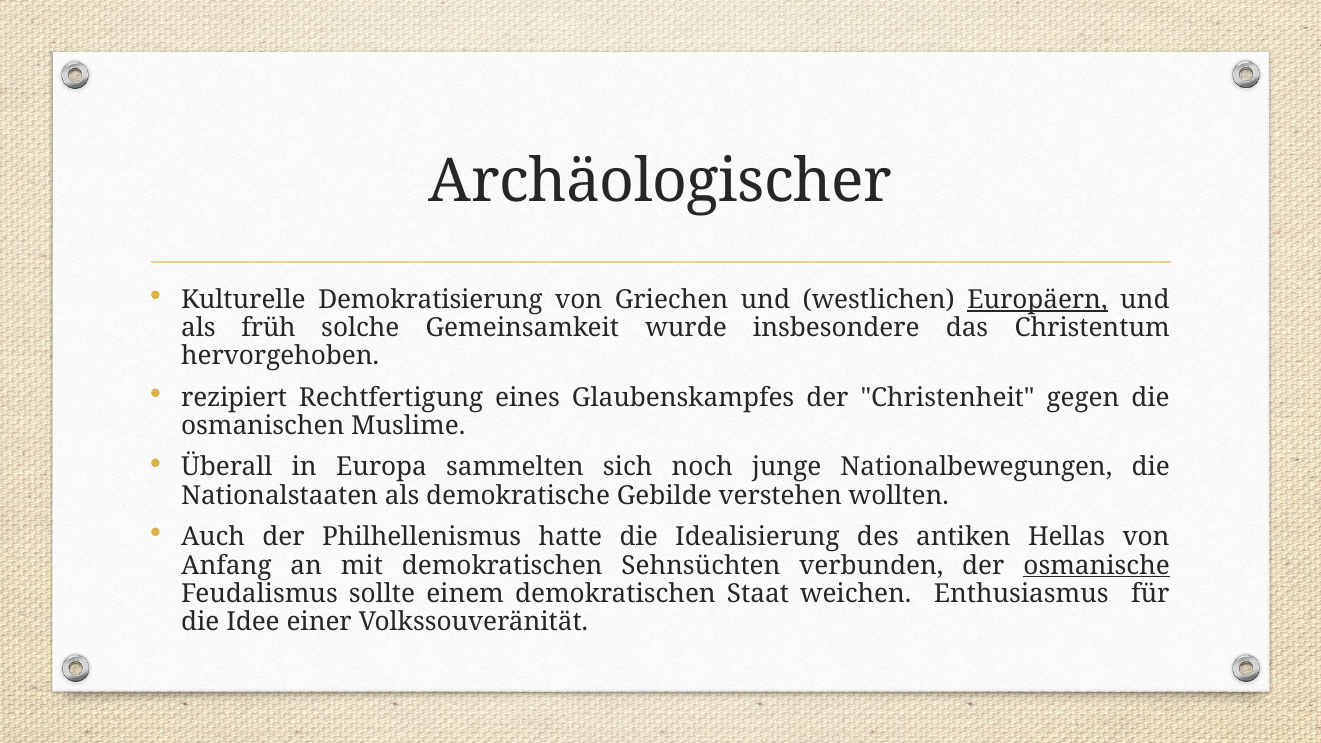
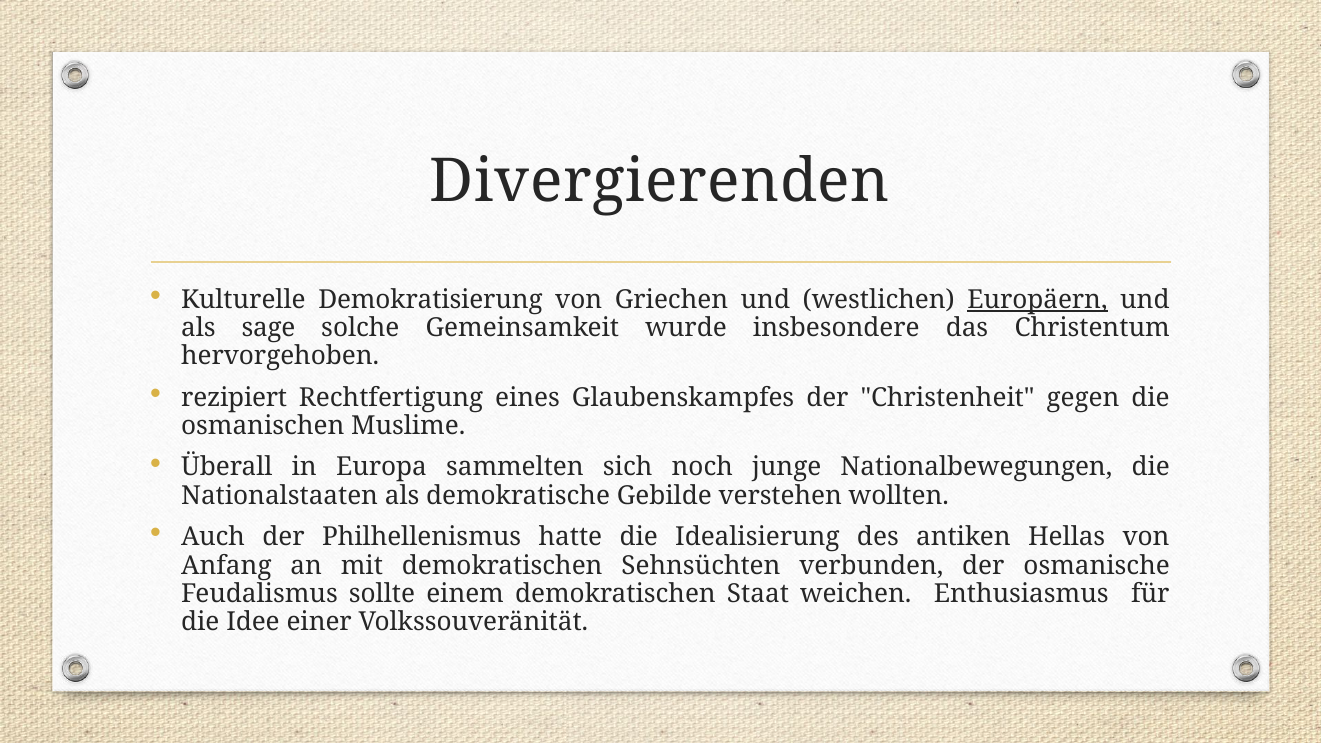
Archäologischer: Archäologischer -> Divergierenden (660, 181)
früh: früh -> sage (269, 328)
osmanische underline: present -> none (1097, 565)
